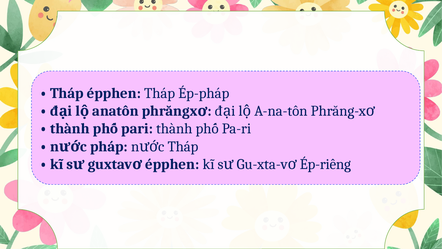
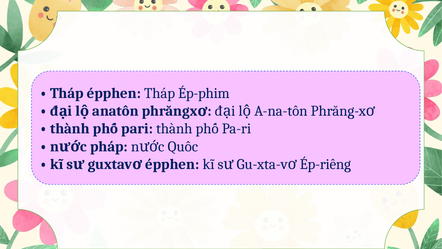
Ép-pháp: Ép-pháp -> Ép-phim (204, 93)
Tháp: Tháp -> Quốc (183, 146)
